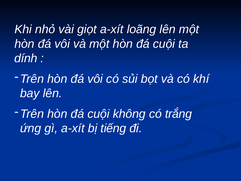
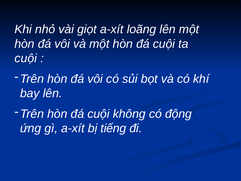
dính: dính -> cuội (26, 58)
trắng: trắng -> động (178, 114)
